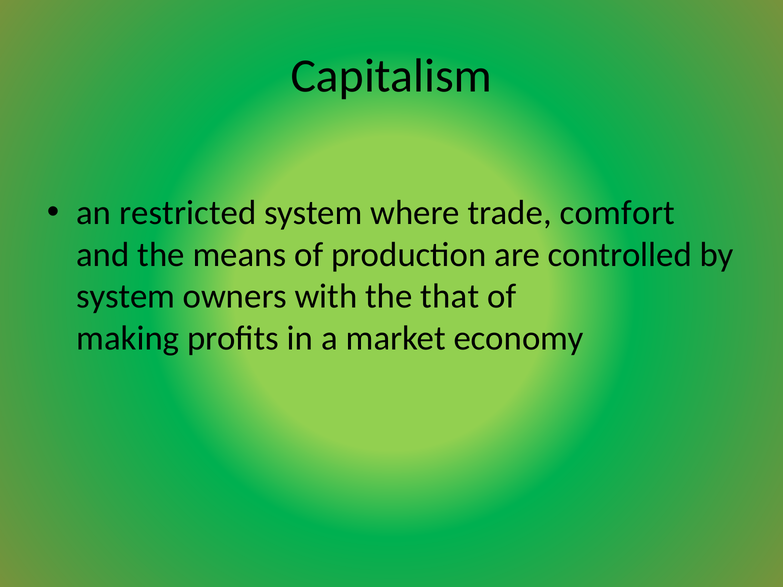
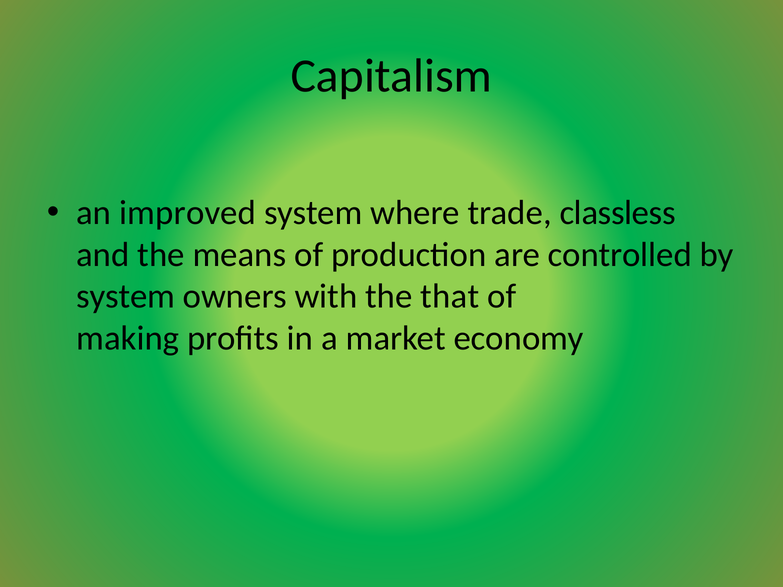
restricted: restricted -> improved (188, 213)
comfort: comfort -> classless (618, 213)
